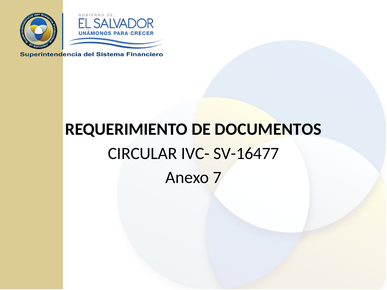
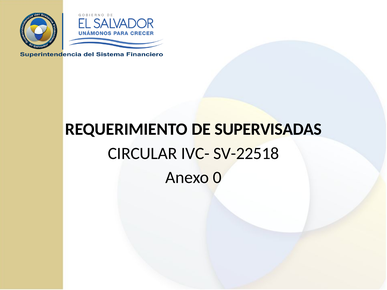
DOCUMENTOS: DOCUMENTOS -> SUPERVISADAS (268, 129)
SV-16477: SV-16477 -> SV-22518 (246, 153)
7: 7 -> 0 (217, 178)
